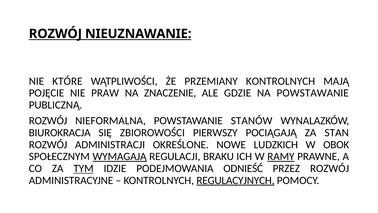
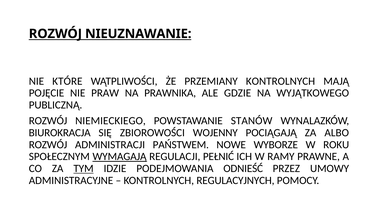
ZNACZENIE: ZNACZENIE -> PRAWNIKA (170, 93)
NA POWSTAWANIE: POWSTAWANIE -> WYJĄTKOWEGO (313, 93)
NIEFORMALNA: NIEFORMALNA -> NIEMIECKIEGO (110, 121)
PIERWSZY: PIERWSZY -> WOJENNY (215, 133)
STAN: STAN -> ALBO (337, 133)
OKREŚLONE: OKREŚLONE -> PAŃSTWEM (181, 144)
LUDZKICH: LUDZKICH -> WYBORZE (276, 144)
OBOK: OBOK -> ROKU (336, 144)
BRAKU: BRAKU -> PEŁNIĆ (218, 156)
RAMY underline: present -> none (281, 156)
PRZEZ ROZWÓJ: ROZWÓJ -> UMOWY (330, 168)
REGULACYJNYCH underline: present -> none (235, 180)
